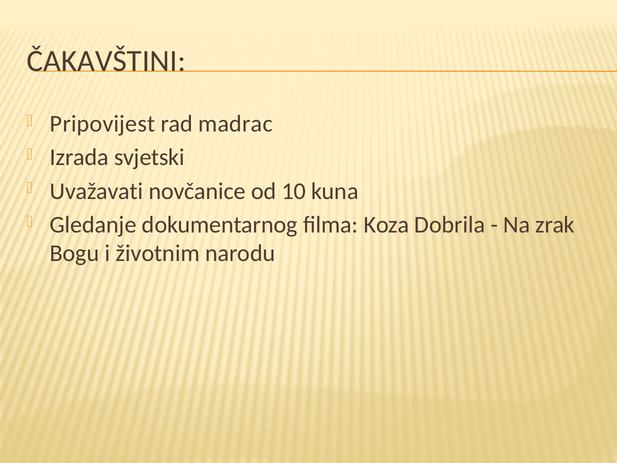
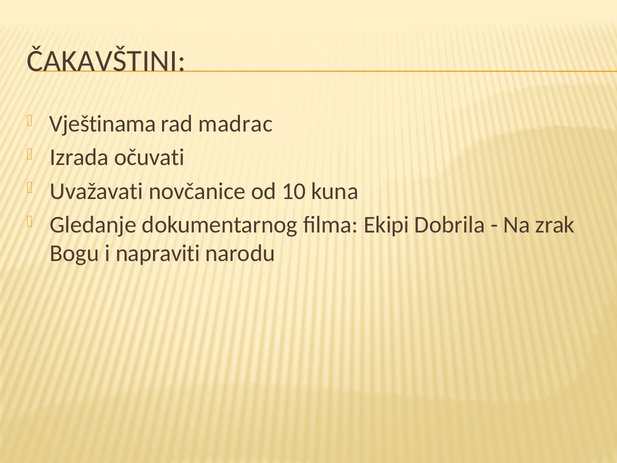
Pripovijest: Pripovijest -> Vještinama (103, 124)
svjetski: svjetski -> očuvati (149, 157)
Koza: Koza -> Ekipi (386, 225)
životnim: životnim -> napraviti (158, 253)
